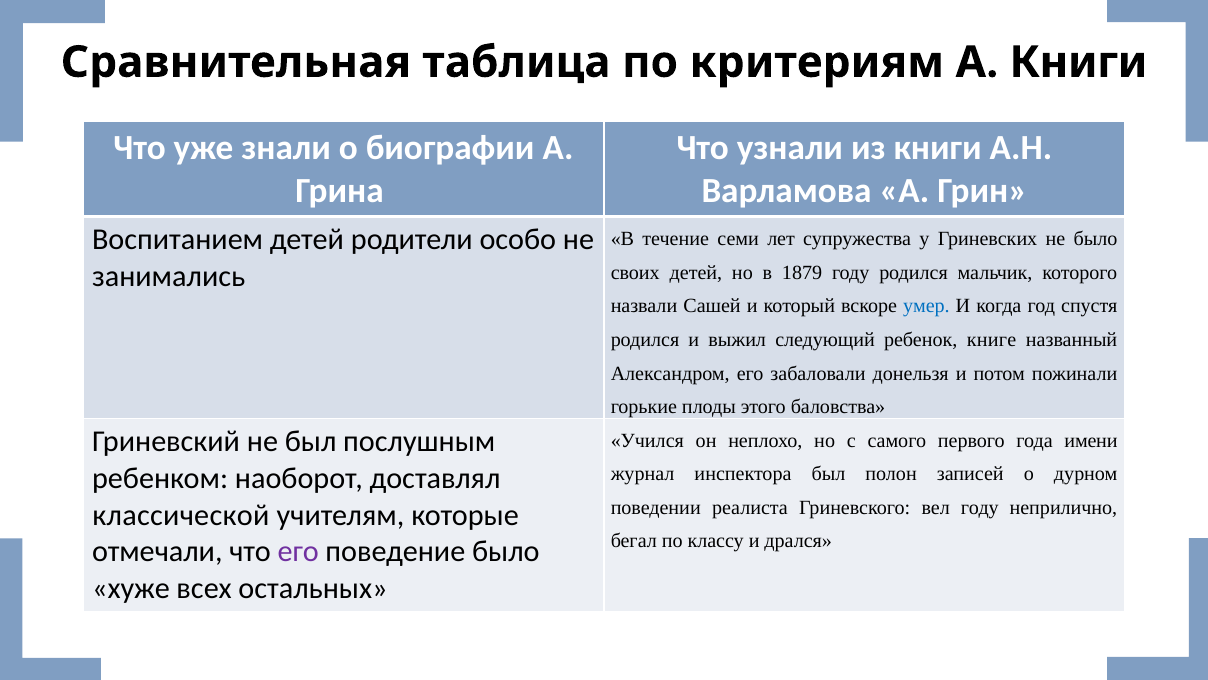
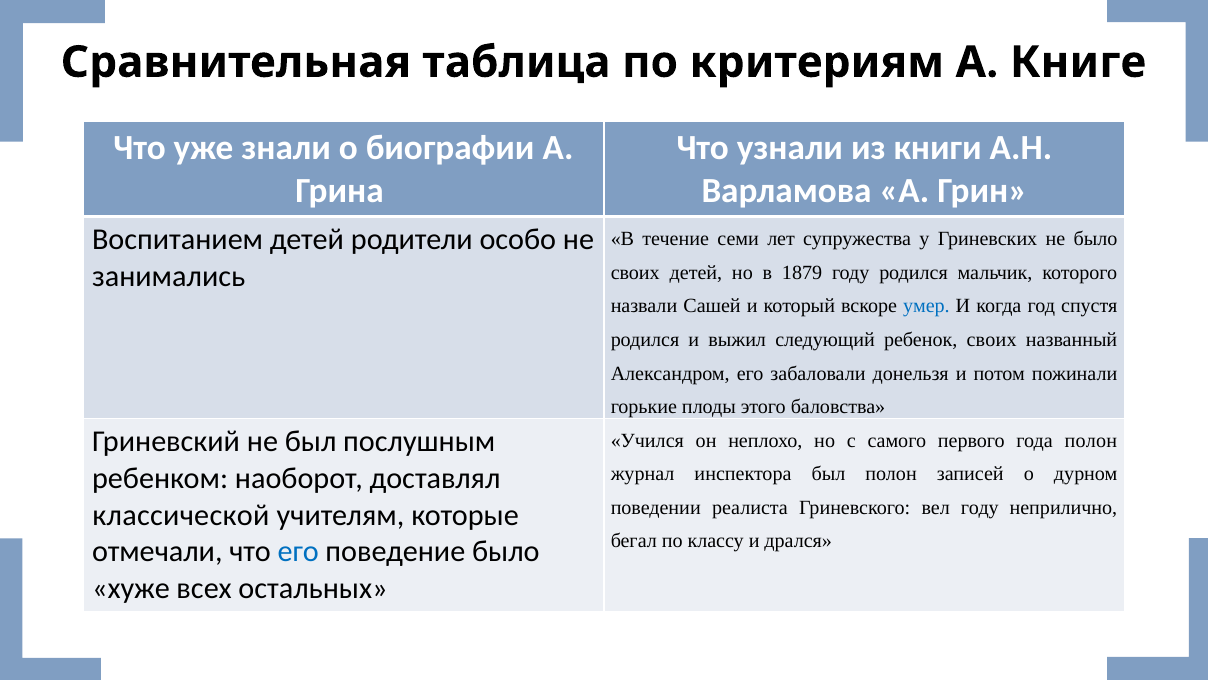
А Книги: Книги -> Книге (1078, 62)
ребенок книге: книге -> своих (992, 340)
года имени: имени -> полон (1091, 440)
его colour: purple -> blue (298, 552)
